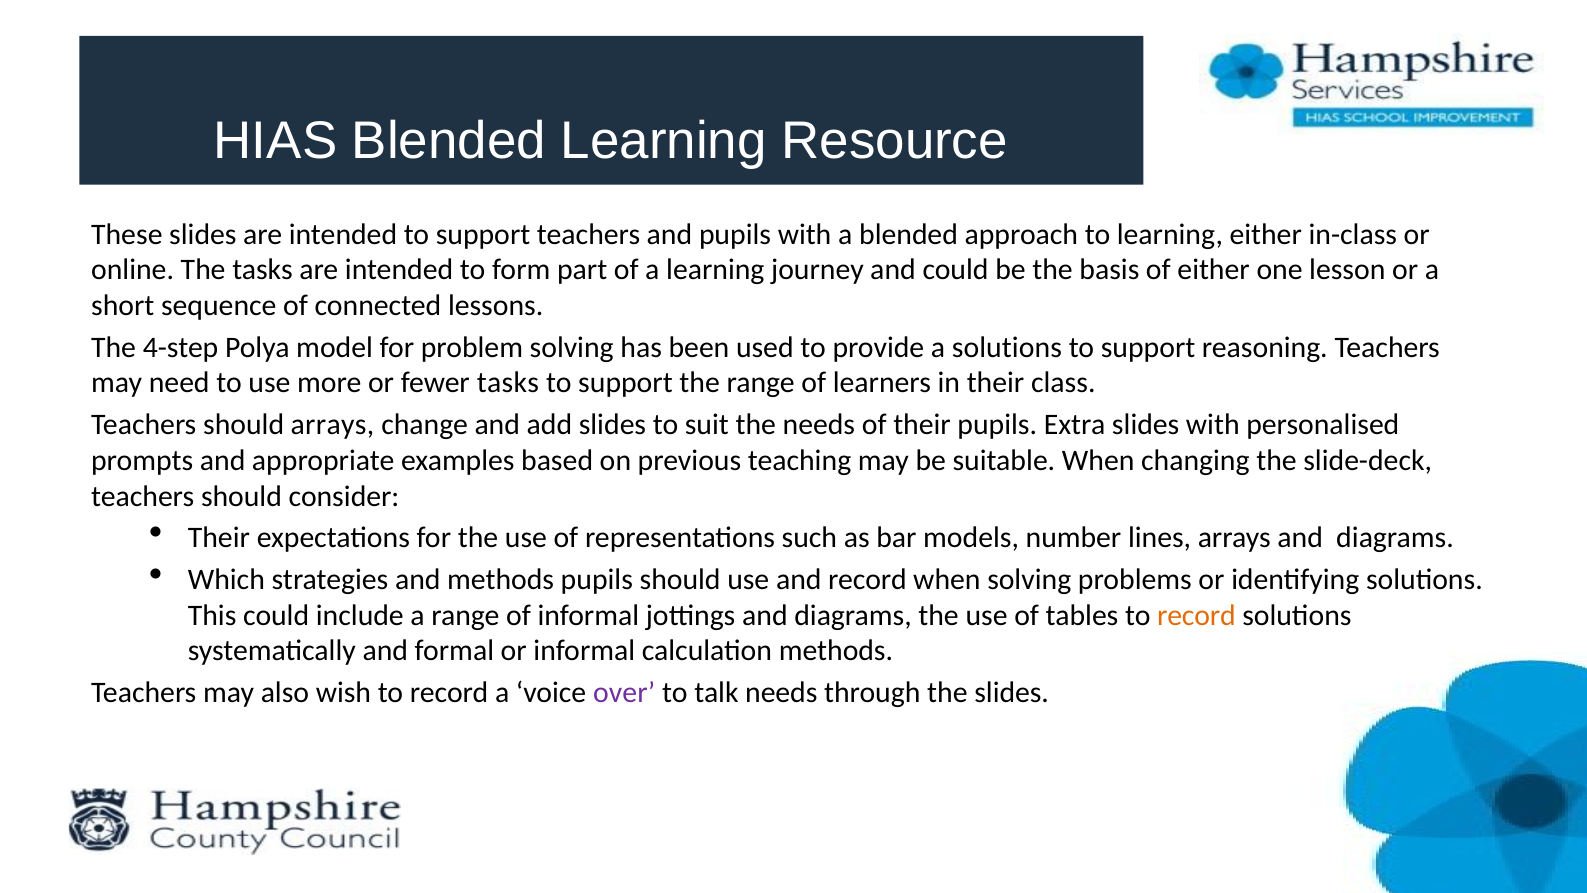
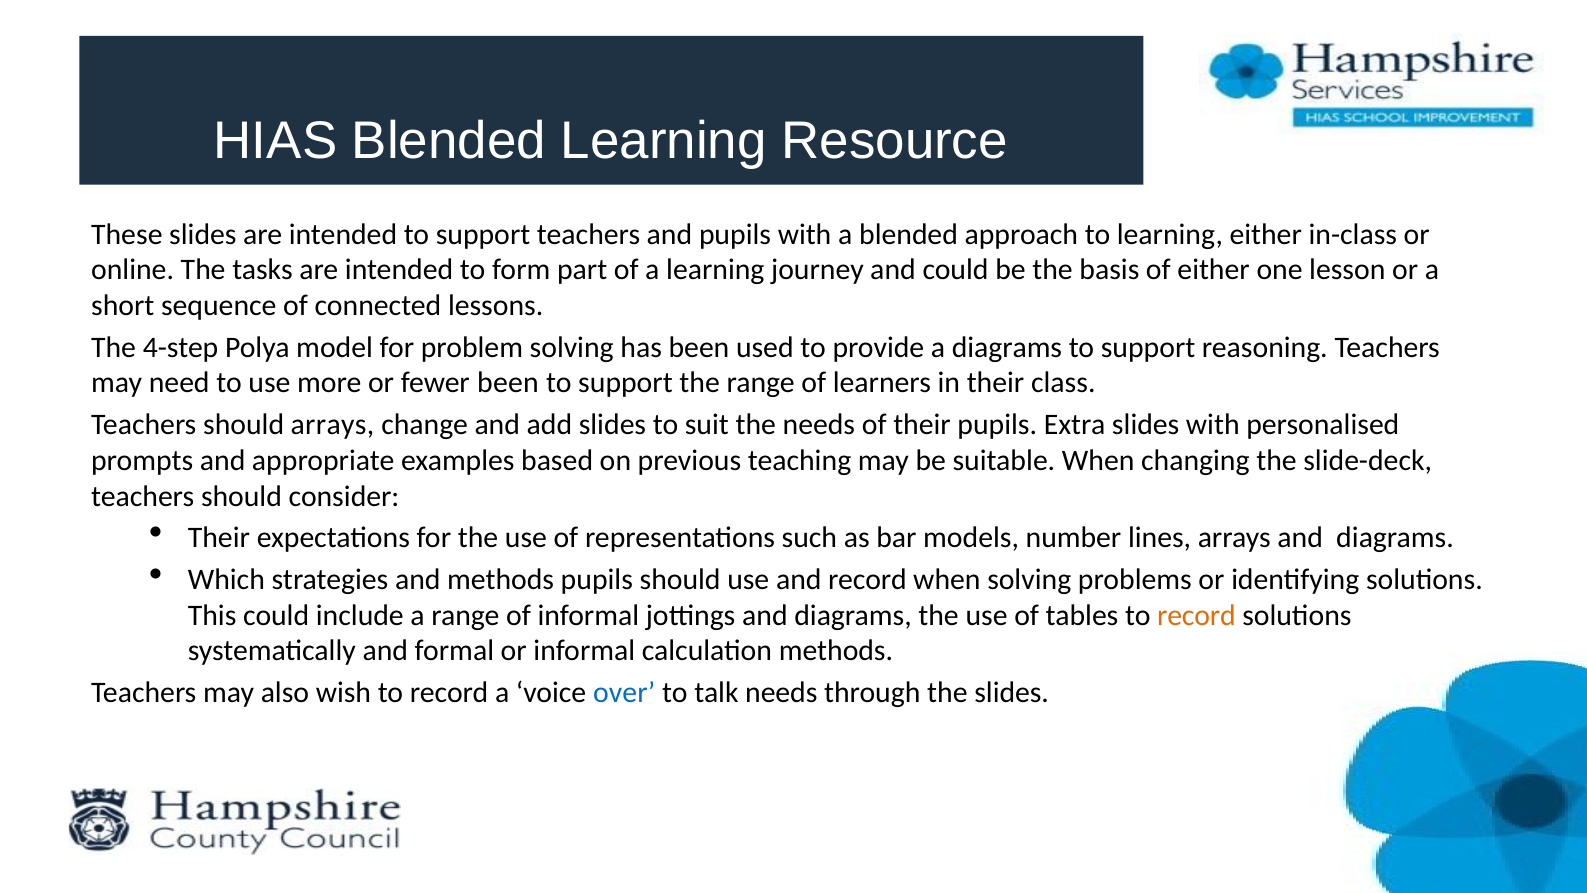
a solutions: solutions -> diagrams (1007, 347)
fewer tasks: tasks -> been (508, 383)
over colour: purple -> blue (624, 692)
